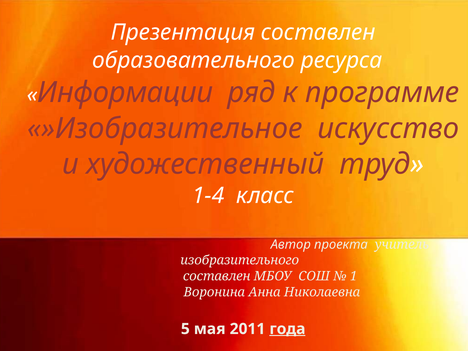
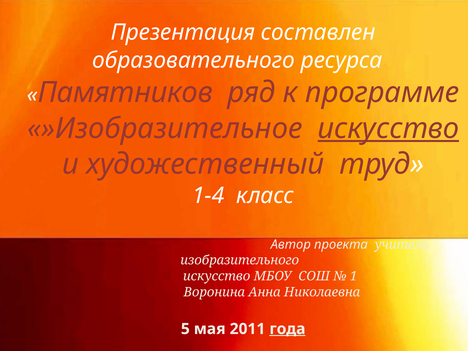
Информации: Информации -> Памятников (125, 93)
искусство underline: none -> present (388, 128)
составлен: составлен -> искусство (217, 276)
